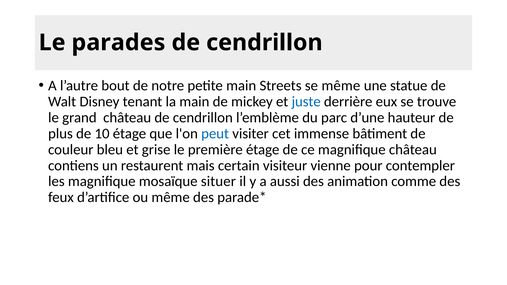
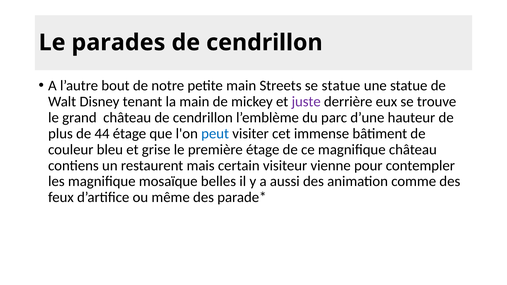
se même: même -> statue (341, 86)
juste colour: blue -> purple (306, 102)
10: 10 -> 44 (102, 134)
situer: situer -> belles (218, 182)
